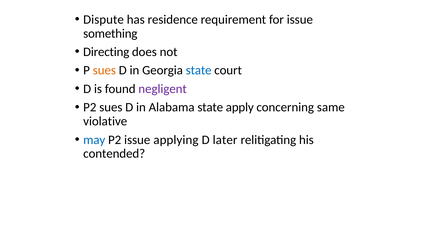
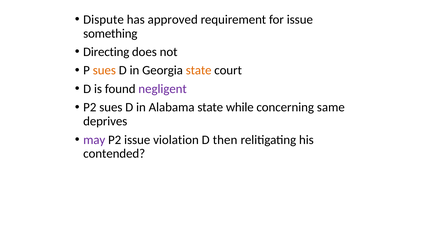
residence: residence -> approved (173, 20)
state colour: blue -> orange (199, 70)
apply: apply -> while (240, 107)
violative: violative -> deprives (105, 121)
may colour: blue -> purple (94, 140)
applying: applying -> violation (176, 140)
later: later -> then (225, 140)
